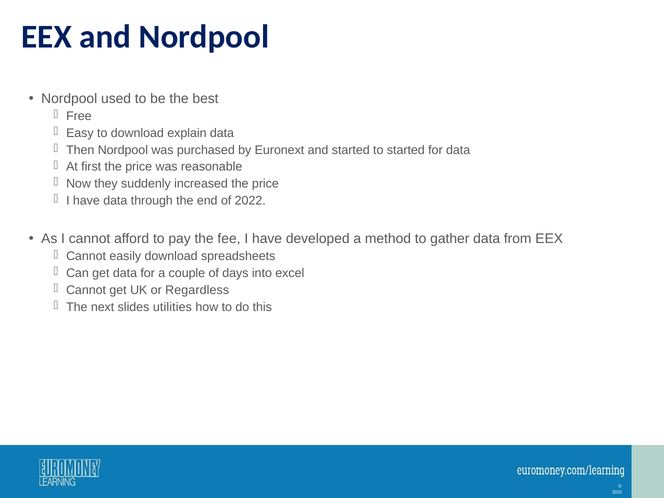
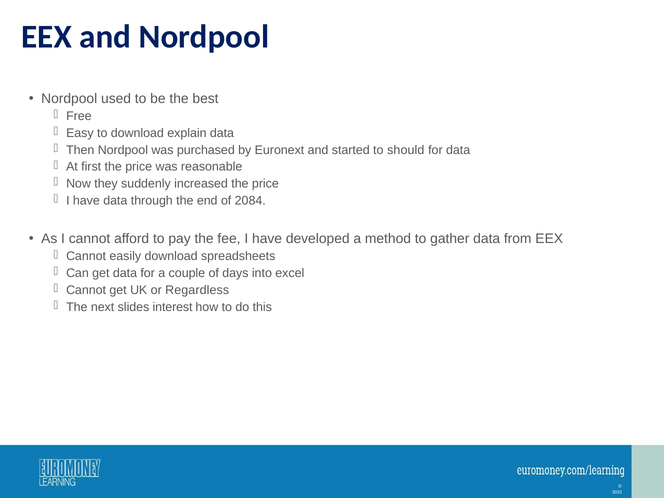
to started: started -> should (406, 150)
of 2022: 2022 -> 2084 (250, 201)
utilities: utilities -> interest (173, 307)
